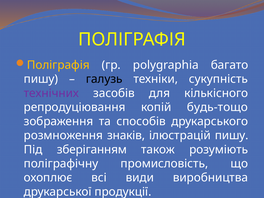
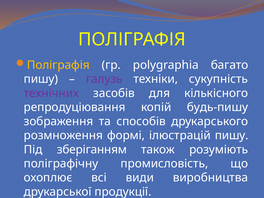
галузь colour: black -> purple (104, 79)
будь-тощо: будь-тощо -> будь-пишу (218, 107)
знаків: знаків -> формі (126, 135)
